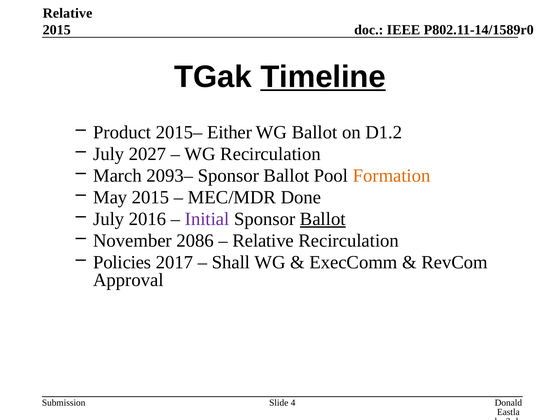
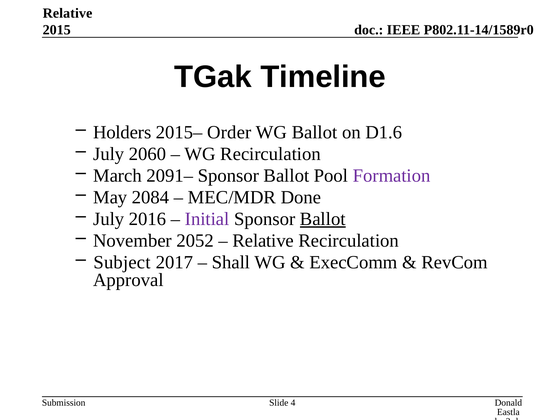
Timeline underline: present -> none (323, 77)
Product: Product -> Holders (122, 132)
Either: Either -> Order (229, 132)
D1.2: D1.2 -> D1.6 (384, 132)
2027: 2027 -> 2060 (148, 154)
2093–: 2093– -> 2091– (170, 176)
Formation colour: orange -> purple (392, 176)
May 2015: 2015 -> 2084 (151, 197)
2086: 2086 -> 2052 (195, 241)
Policies: Policies -> Subject (122, 262)
